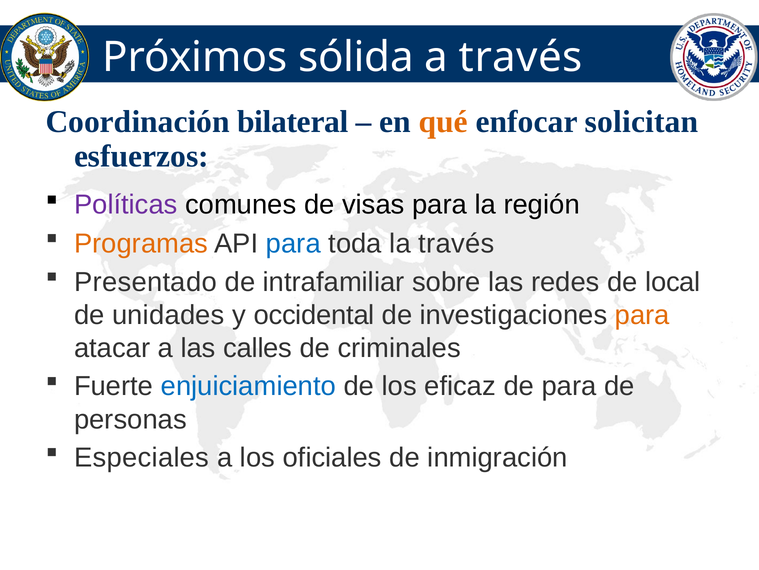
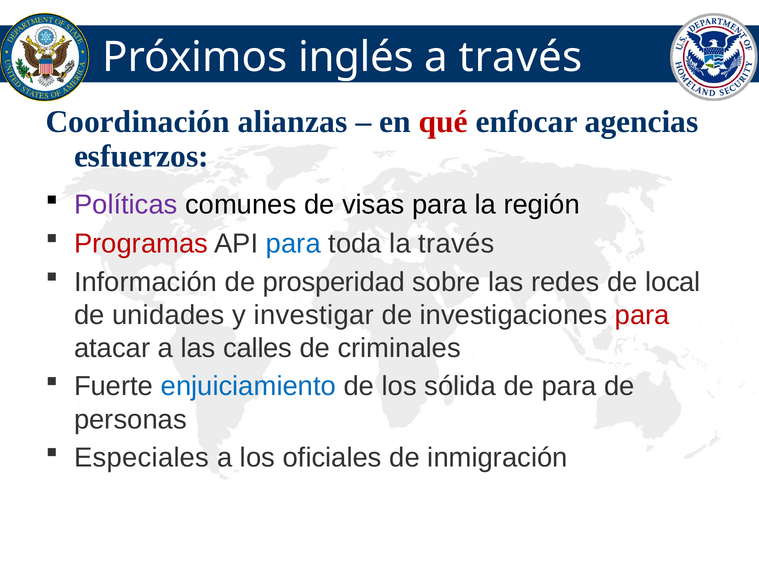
sólida: sólida -> inglés (356, 57)
bilateral: bilateral -> alianzas (293, 122)
qué colour: orange -> red (443, 122)
solicitan: solicitan -> agencias (642, 122)
Programas colour: orange -> red (141, 243)
Presentado: Presentado -> Información (146, 282)
intrafamiliar: intrafamiliar -> prosperidad (334, 282)
occidental: occidental -> investigar (314, 315)
para colour: orange -> red (642, 315)
eficaz: eficaz -> sólida (460, 386)
